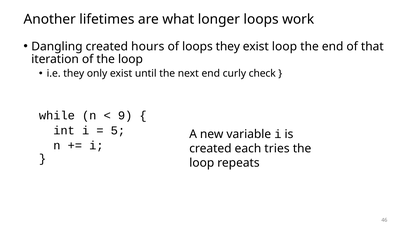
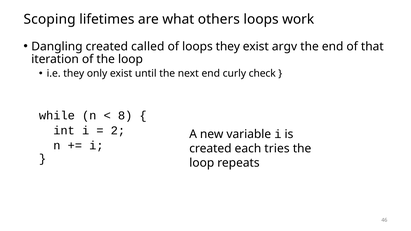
Another: Another -> Scoping (50, 19)
longer: longer -> others (219, 19)
hours: hours -> called (148, 46)
exist loop: loop -> argv (285, 46)
9: 9 -> 8 (125, 116)
5: 5 -> 2 (118, 131)
